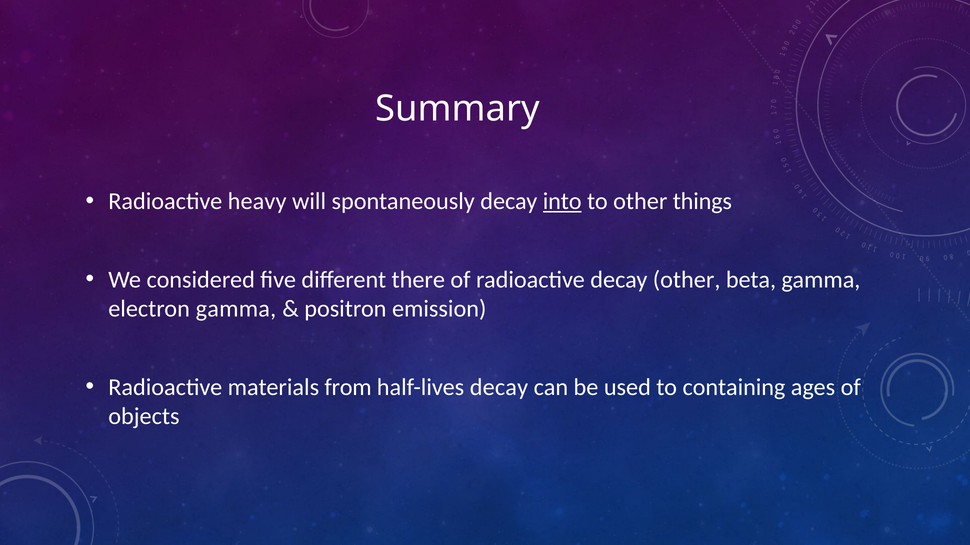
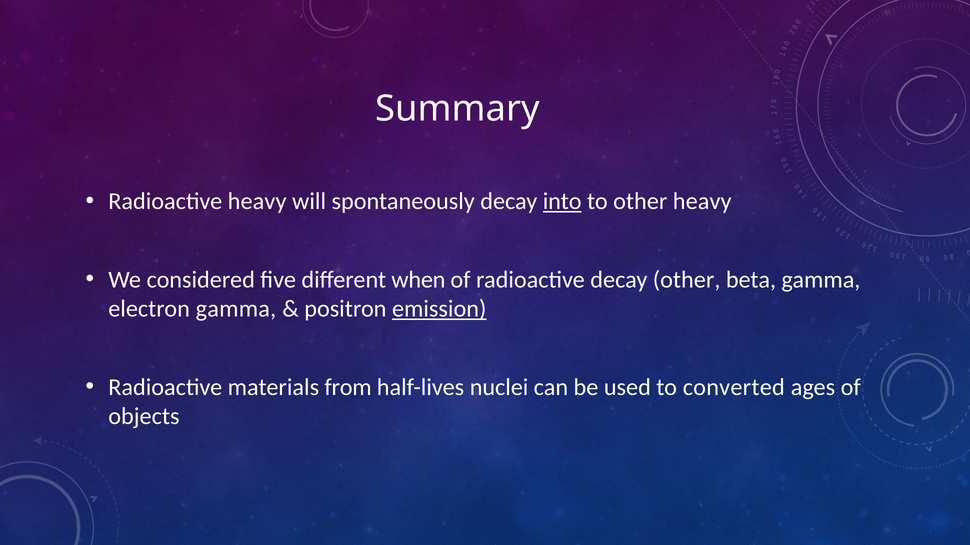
other things: things -> heavy (702, 202)
there: there -> when (418, 280)
emission underline: none -> present (439, 309)
half-lives decay: decay -> nuclei (499, 388)
containing: containing -> converted (734, 388)
